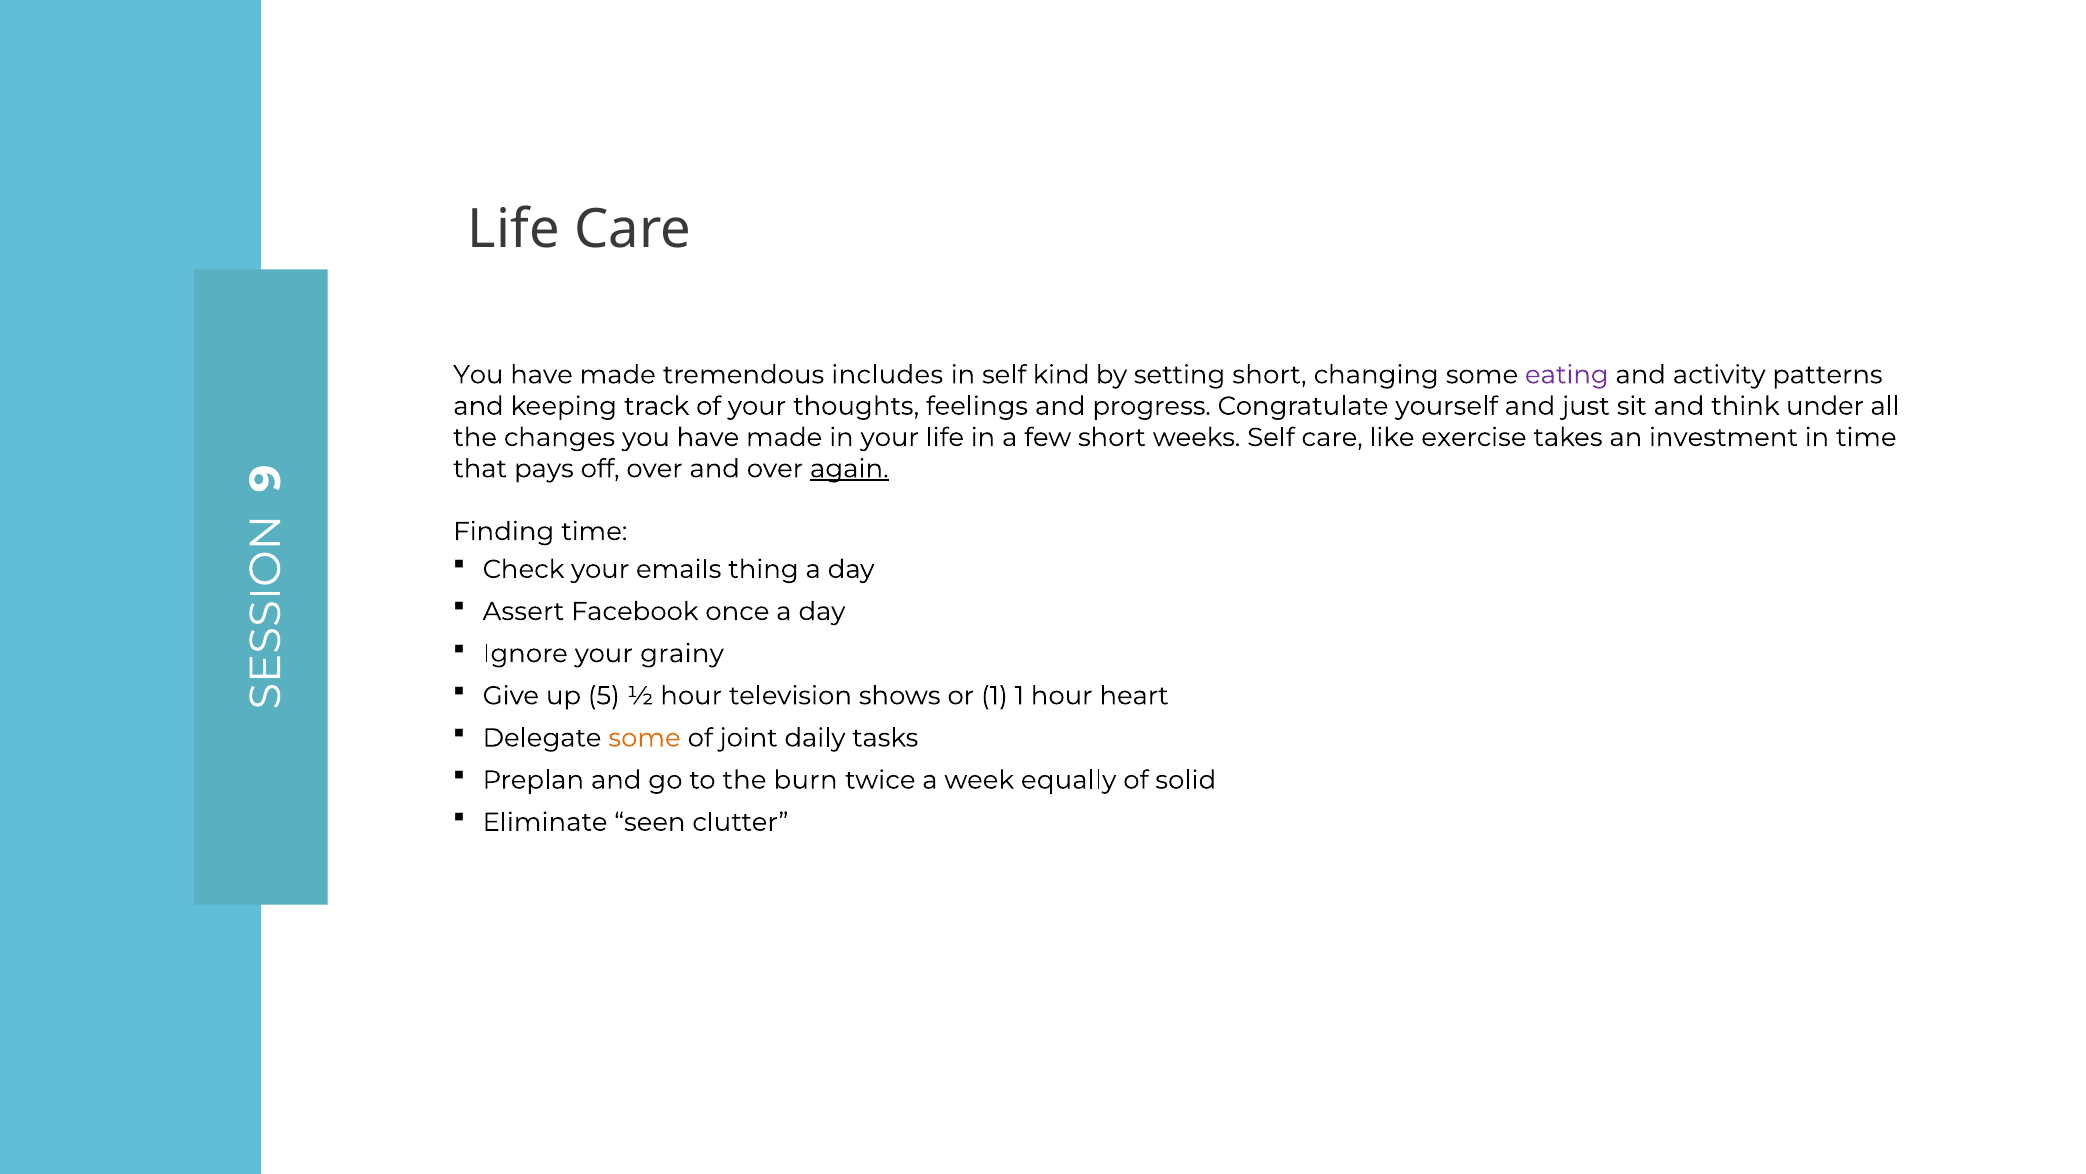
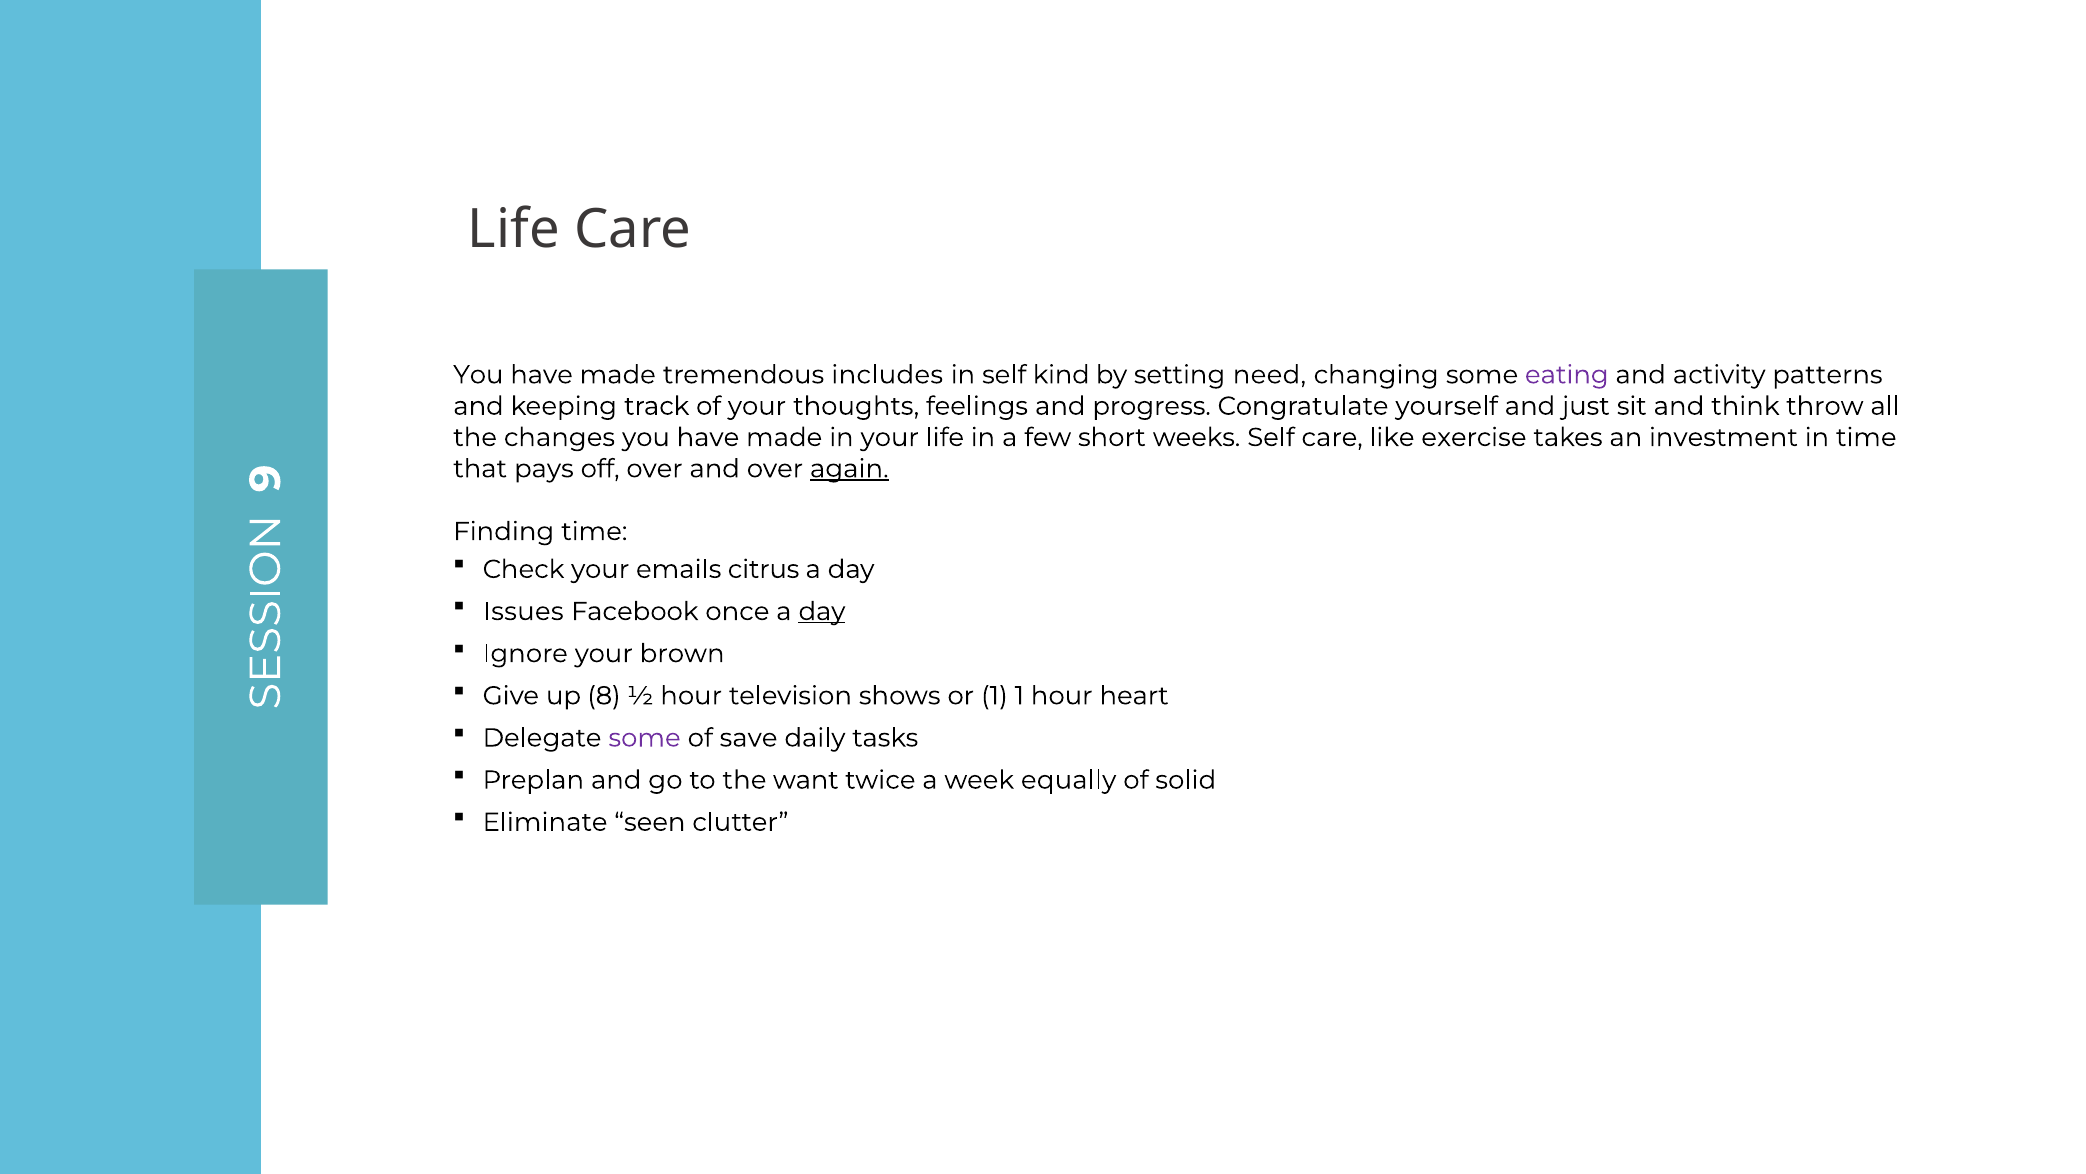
setting short: short -> need (1269, 375)
under: under -> throw (1825, 406)
thing: thing -> citrus (764, 569)
Assert: Assert -> Issues (523, 611)
day underline: none -> present (822, 611)
grainy: grainy -> brown (682, 653)
5: 5 -> 8 (604, 696)
some colour: orange -> purple (645, 738)
joint: joint -> save (749, 738)
burn: burn -> want (806, 780)
